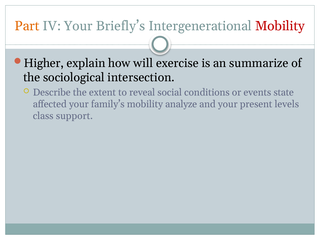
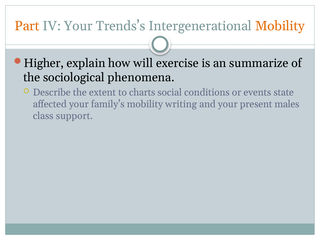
Briefly’s: Briefly’s -> Trends’s (121, 26)
Mobility colour: red -> orange (280, 26)
intersection: intersection -> phenomena (141, 77)
reveal: reveal -> charts (142, 92)
analyze: analyze -> writing (181, 104)
levels: levels -> males (287, 104)
